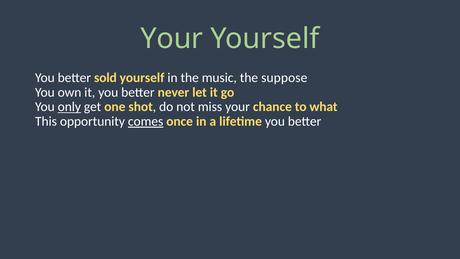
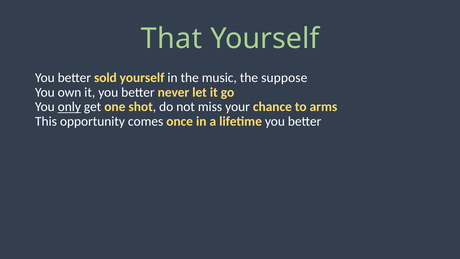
Your: Your -> That (172, 39)
what: what -> arms (323, 107)
comes underline: present -> none (146, 121)
